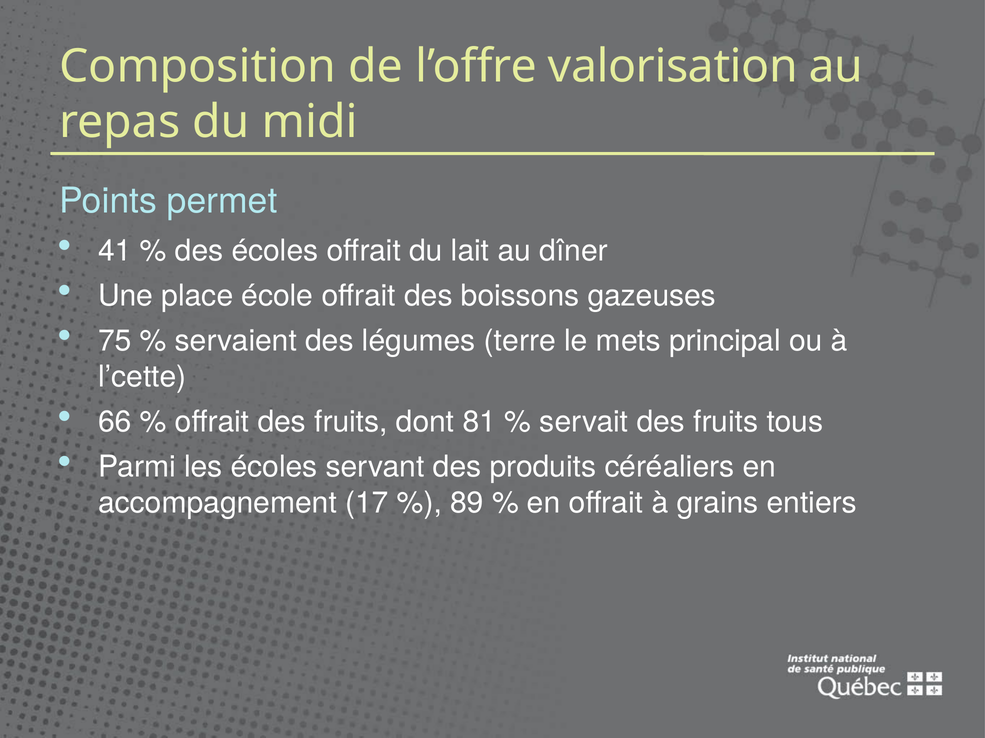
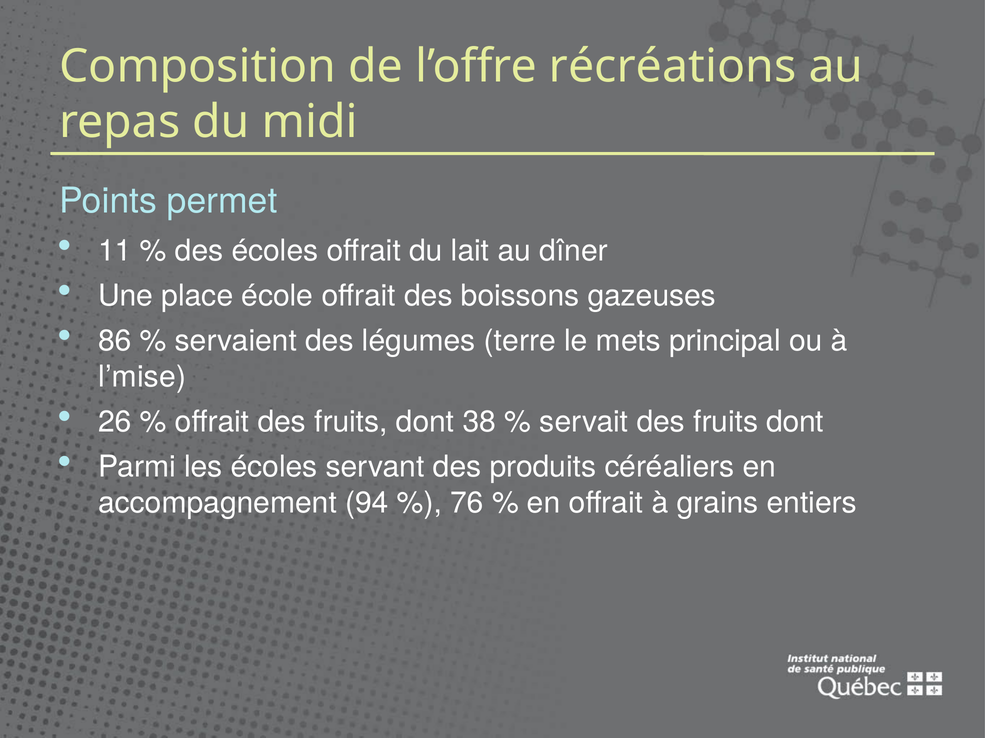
valorisation: valorisation -> récréations (673, 66)
41: 41 -> 11 (115, 251)
75: 75 -> 86 (115, 341)
l’cette: l’cette -> l’mise (142, 377)
66: 66 -> 26 (115, 422)
81: 81 -> 38 (479, 422)
servait des fruits tous: tous -> dont (795, 422)
17: 17 -> 94 (367, 503)
89: 89 -> 76 (467, 503)
